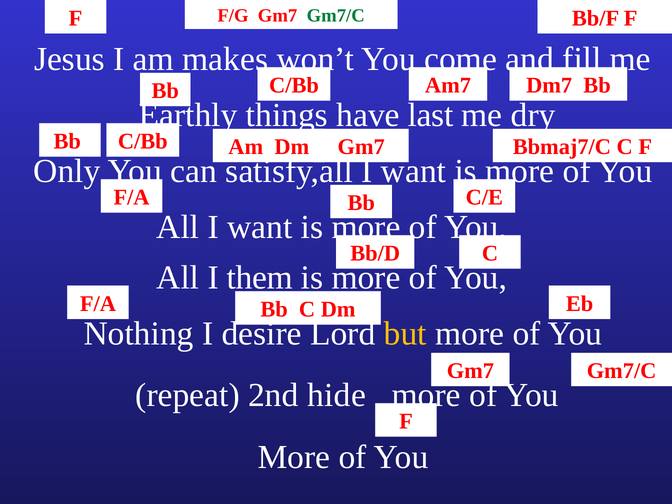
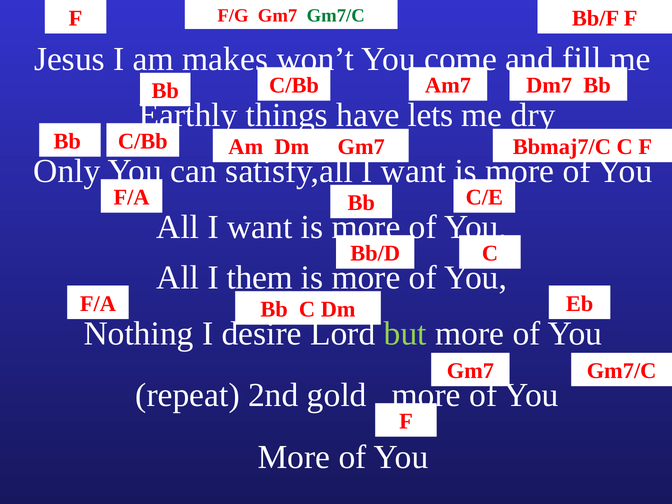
last: last -> lets (431, 115)
but colour: yellow -> light green (405, 334)
hide: hide -> gold (337, 395)
